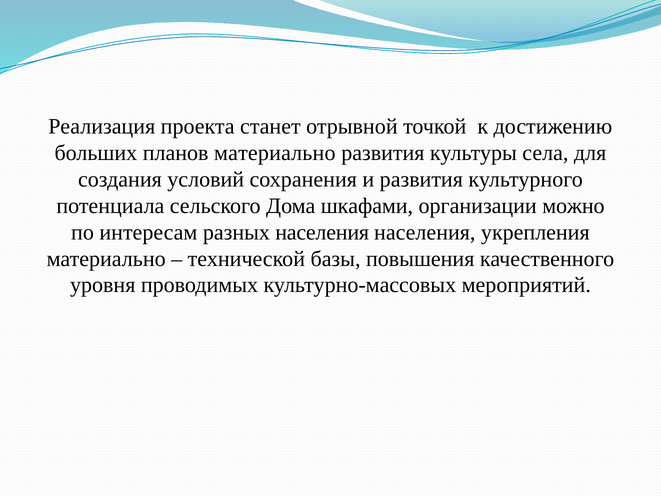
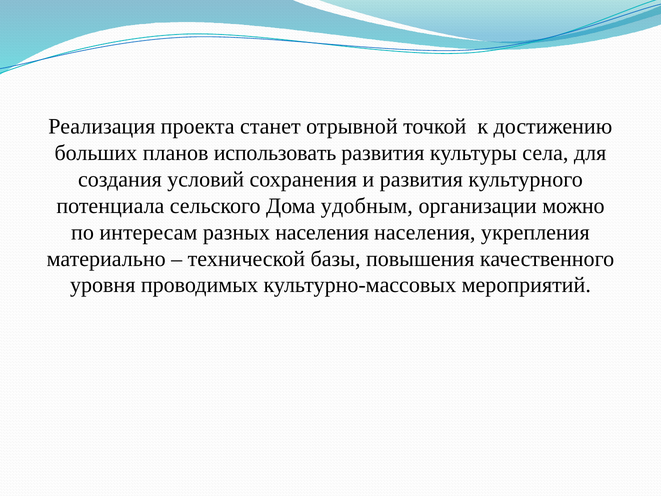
планов материально: материально -> использовать (275, 153)
шкафами: шкафами -> удобным (367, 206)
